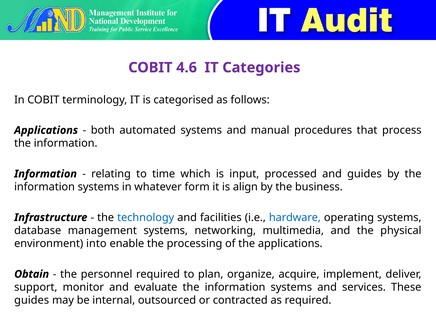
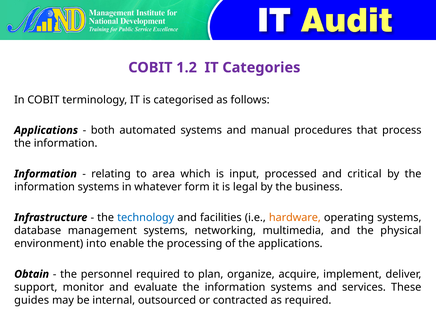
4.6: 4.6 -> 1.2 (187, 68)
time: time -> area (164, 174)
and guides: guides -> critical (364, 174)
align: align -> legal (245, 187)
hardware colour: blue -> orange (295, 217)
